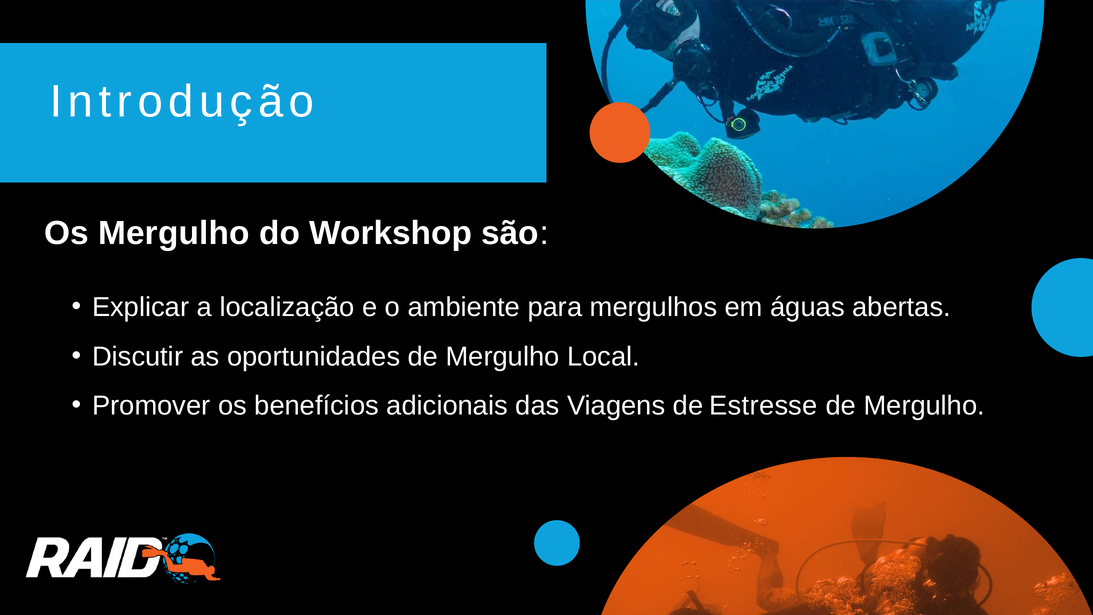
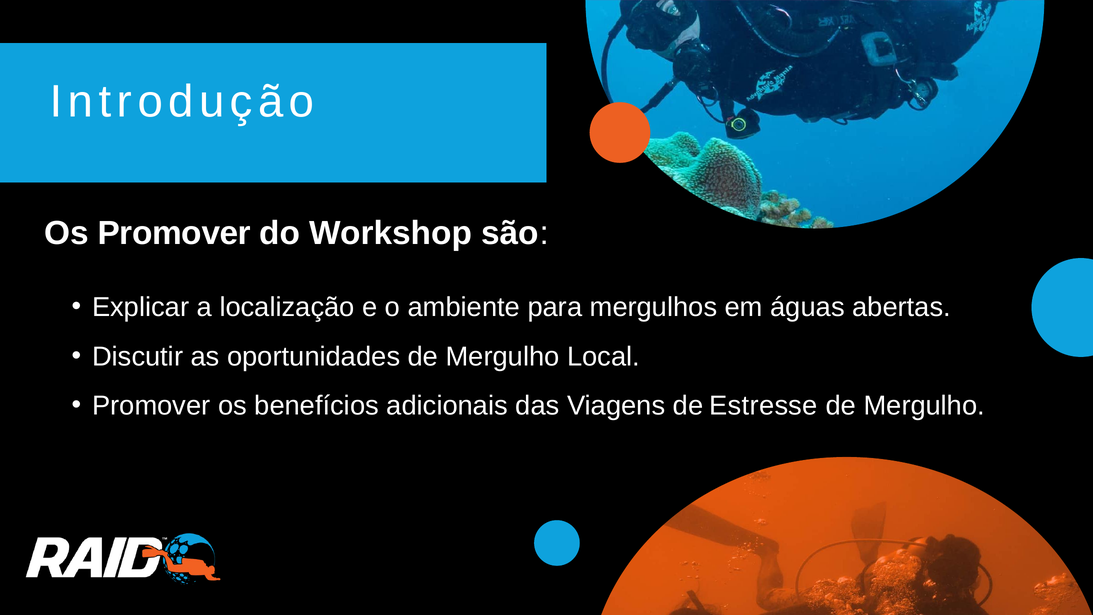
Os Mergulho: Mergulho -> Promover (174, 233)
